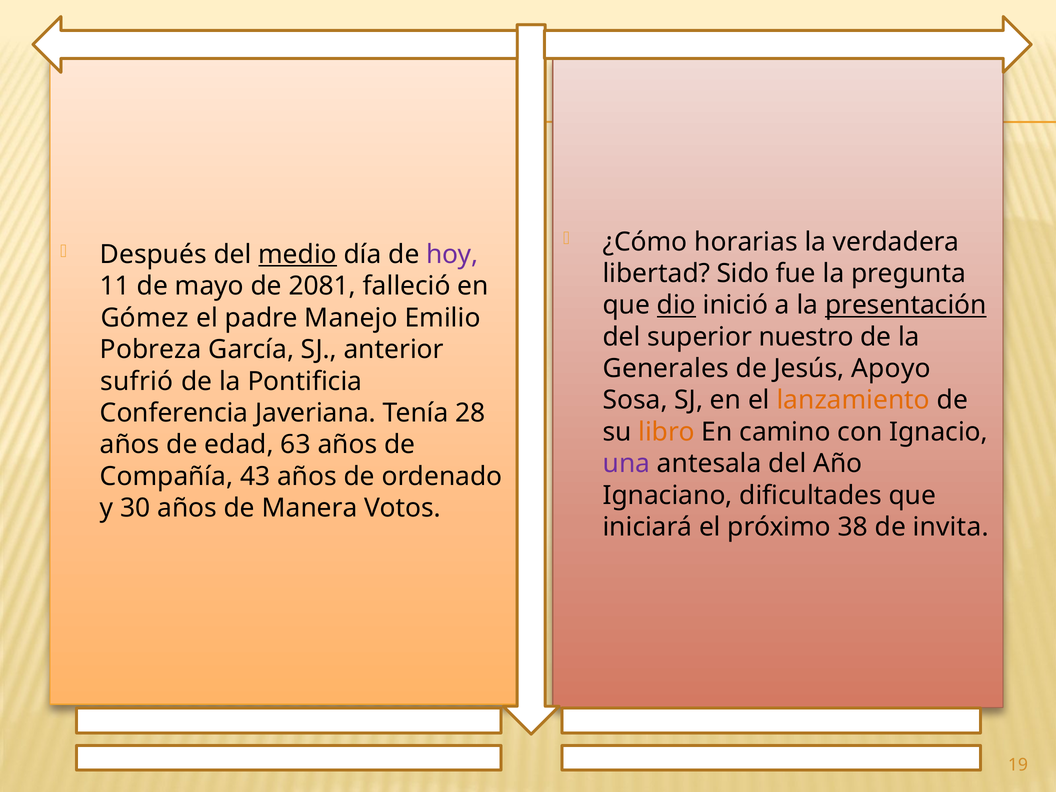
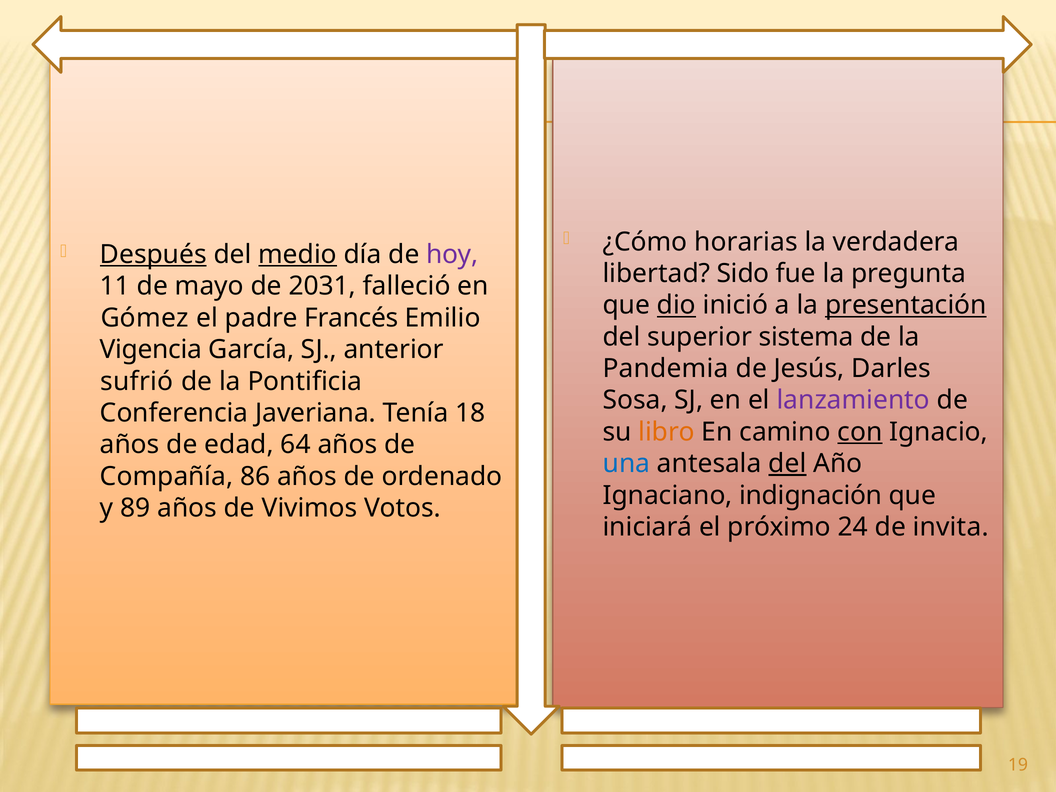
Después underline: none -> present (153, 255)
2081: 2081 -> 2031 (322, 286)
Manejo: Manejo -> Francés (351, 318)
nuestro: nuestro -> sistema (806, 337)
Pobreza: Pobreza -> Vigencia (151, 350)
Generales: Generales -> Pandemia (666, 369)
Apoyo: Apoyo -> Darles (891, 369)
lanzamiento colour: orange -> purple (853, 400)
28: 28 -> 18 (470, 413)
con underline: none -> present (860, 432)
63: 63 -> 64 (296, 445)
una colour: purple -> blue (626, 464)
del underline: none -> present (787, 464)
43: 43 -> 86 (255, 476)
dificultades: dificultades -> indignación (811, 495)
30: 30 -> 89 (135, 508)
Manera: Manera -> Vivimos (310, 508)
38: 38 -> 24 (853, 527)
